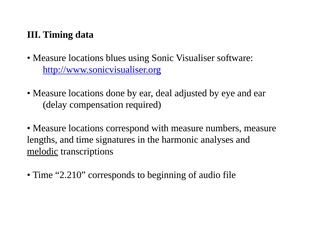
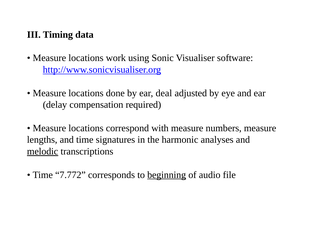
blues: blues -> work (116, 58)
2.210: 2.210 -> 7.772 (70, 174)
beginning underline: none -> present (167, 174)
